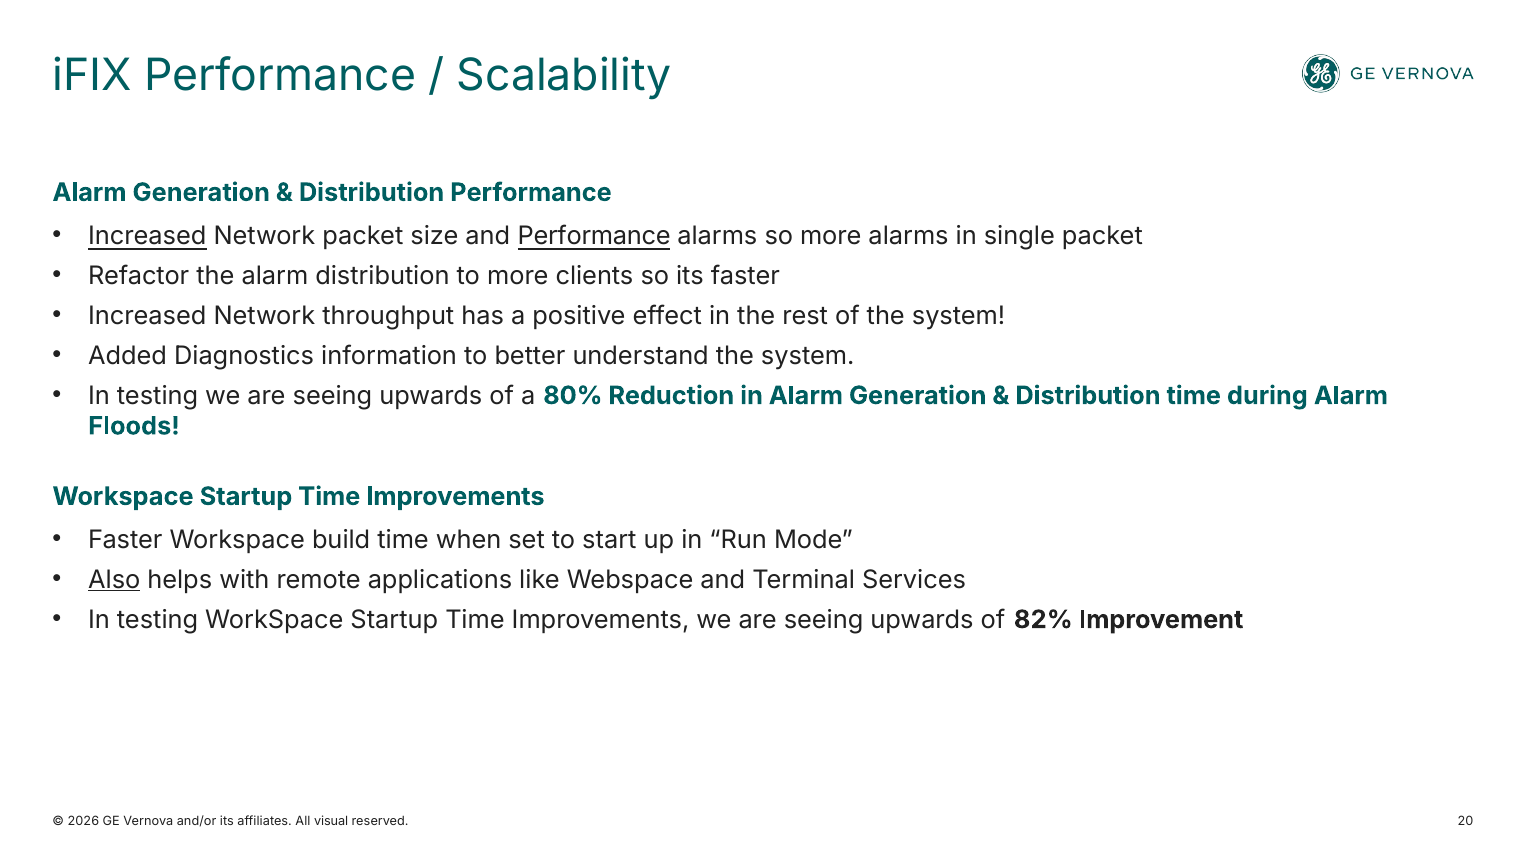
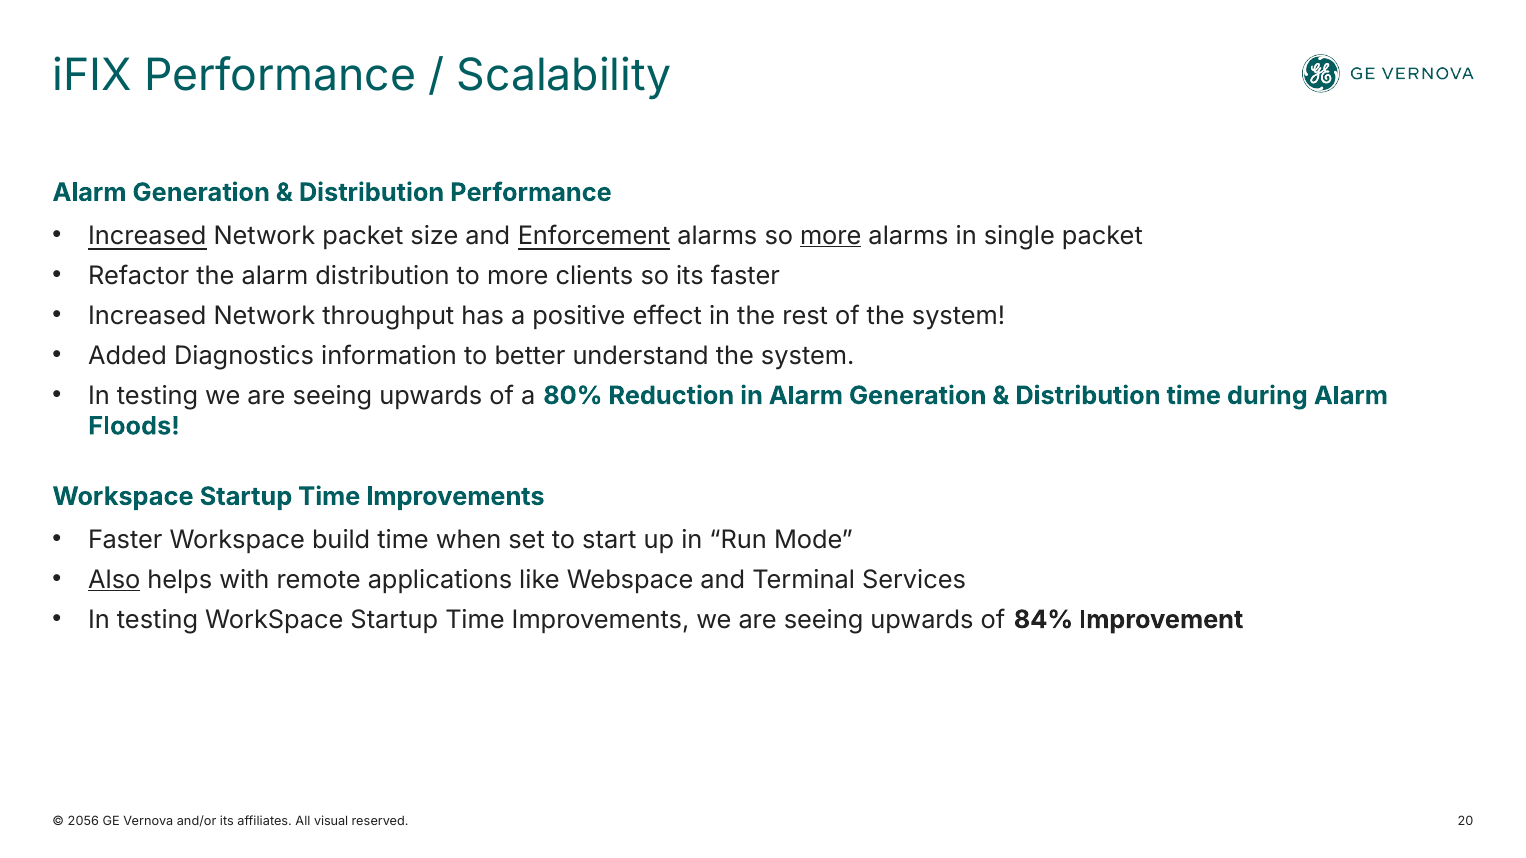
and Performance: Performance -> Enforcement (594, 236)
more underline: none -> present (831, 236)
82%: 82% -> 84% (1043, 620)
2026: 2026 -> 2056 (83, 821)
